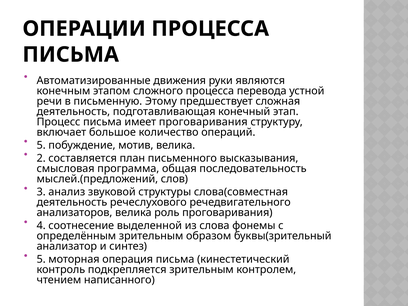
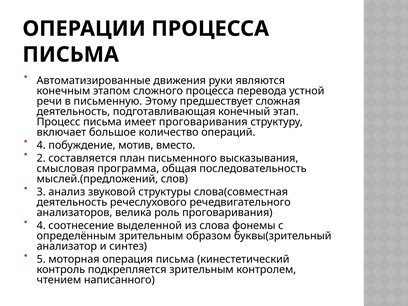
5: 5 -> 4 (41, 145)
мотив велика: велика -> вместо (176, 145)
